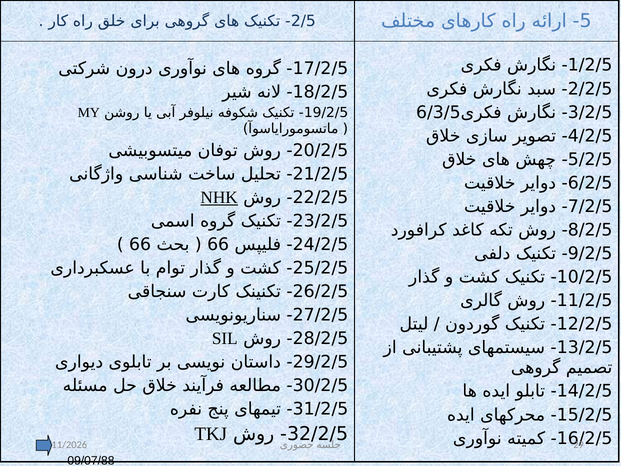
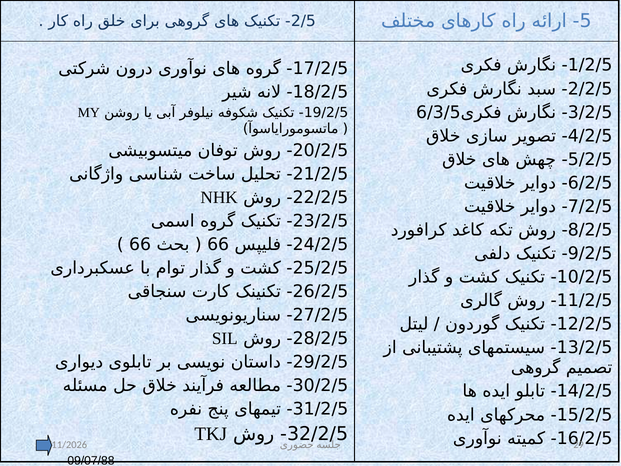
NHK underline: present -> none (219, 197)
